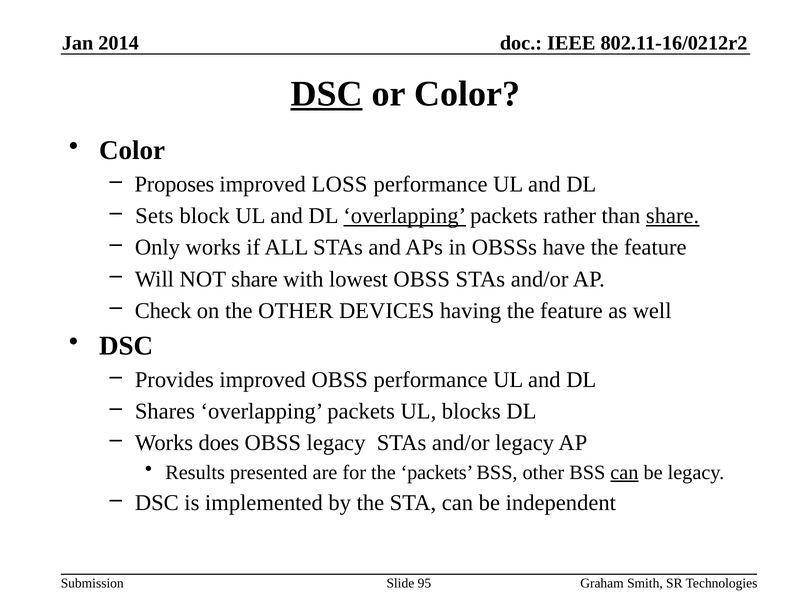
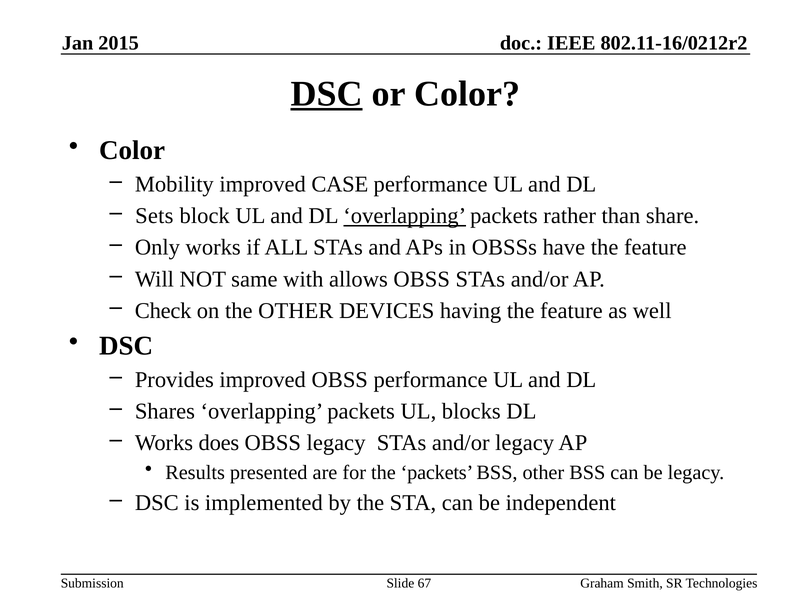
2014: 2014 -> 2015 (119, 43)
Proposes: Proposes -> Mobility (174, 185)
LOSS: LOSS -> CASE (340, 185)
share underline: present -> none (673, 216)
NOT share: share -> same (254, 279)
lowest: lowest -> allows (358, 279)
can underline: present -> none (624, 473)
95: 95 -> 67 (424, 583)
